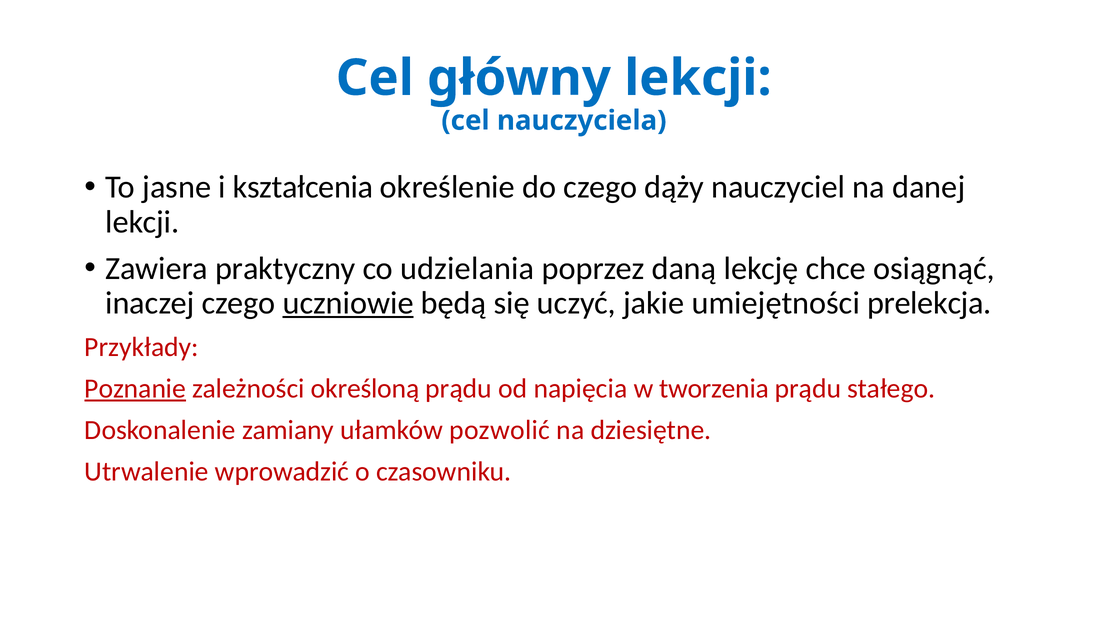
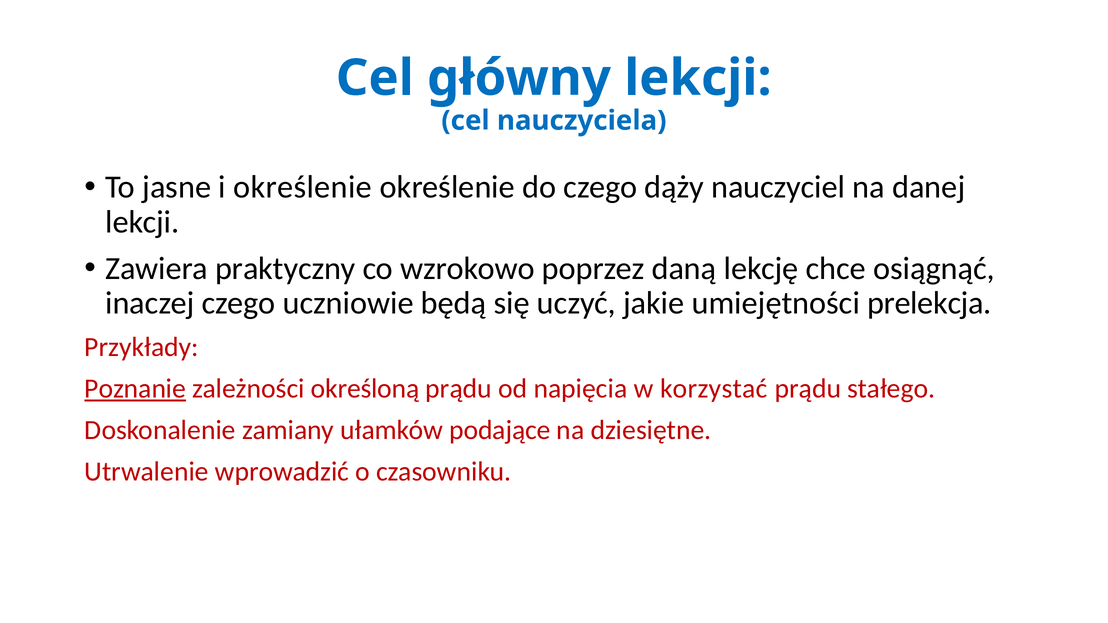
i kształcenia: kształcenia -> określenie (303, 187)
udzielania: udzielania -> wzrokowo (467, 269)
uczniowie underline: present -> none (348, 303)
tworzenia: tworzenia -> korzystać (714, 389)
pozwolić: pozwolić -> podające (500, 430)
